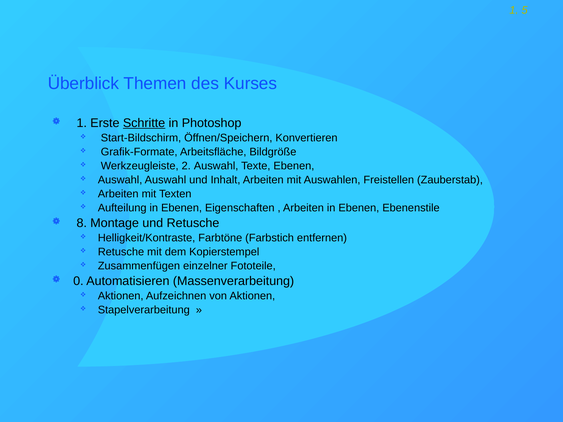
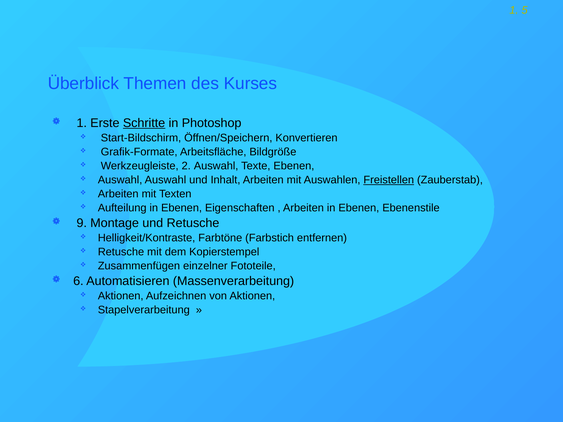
Freistellen underline: none -> present (389, 180)
8: 8 -> 9 (82, 223)
0: 0 -> 6 (78, 281)
